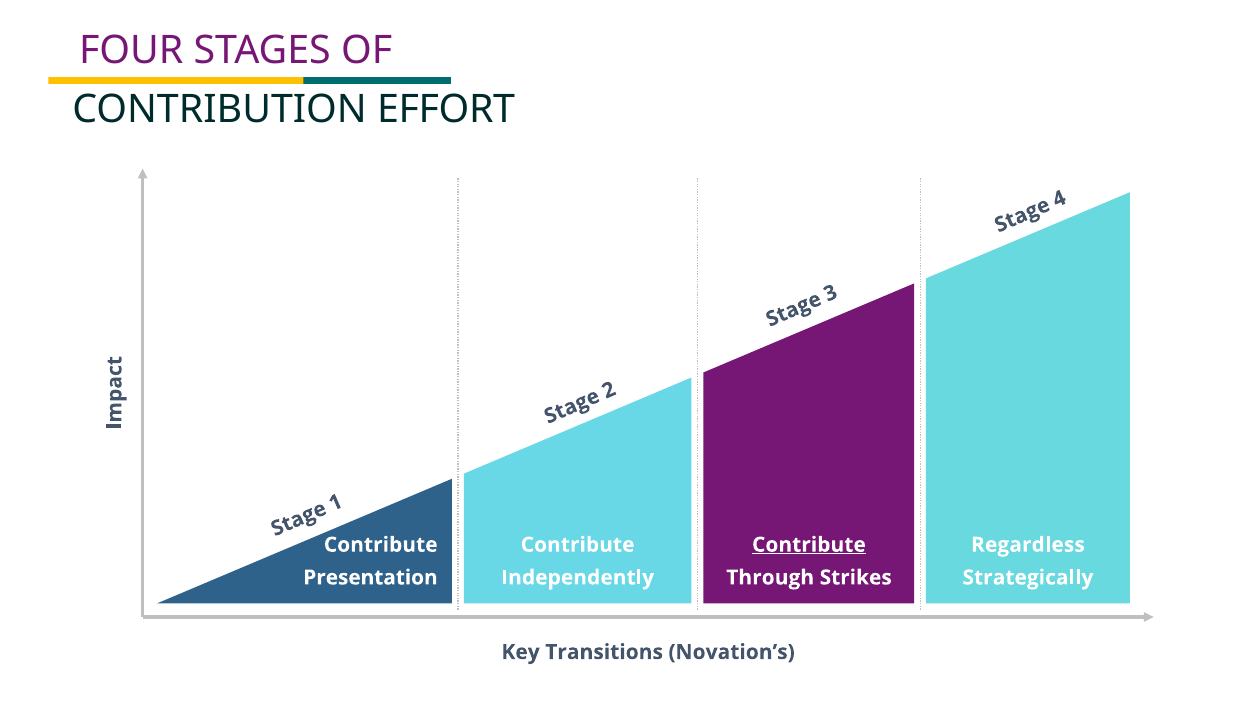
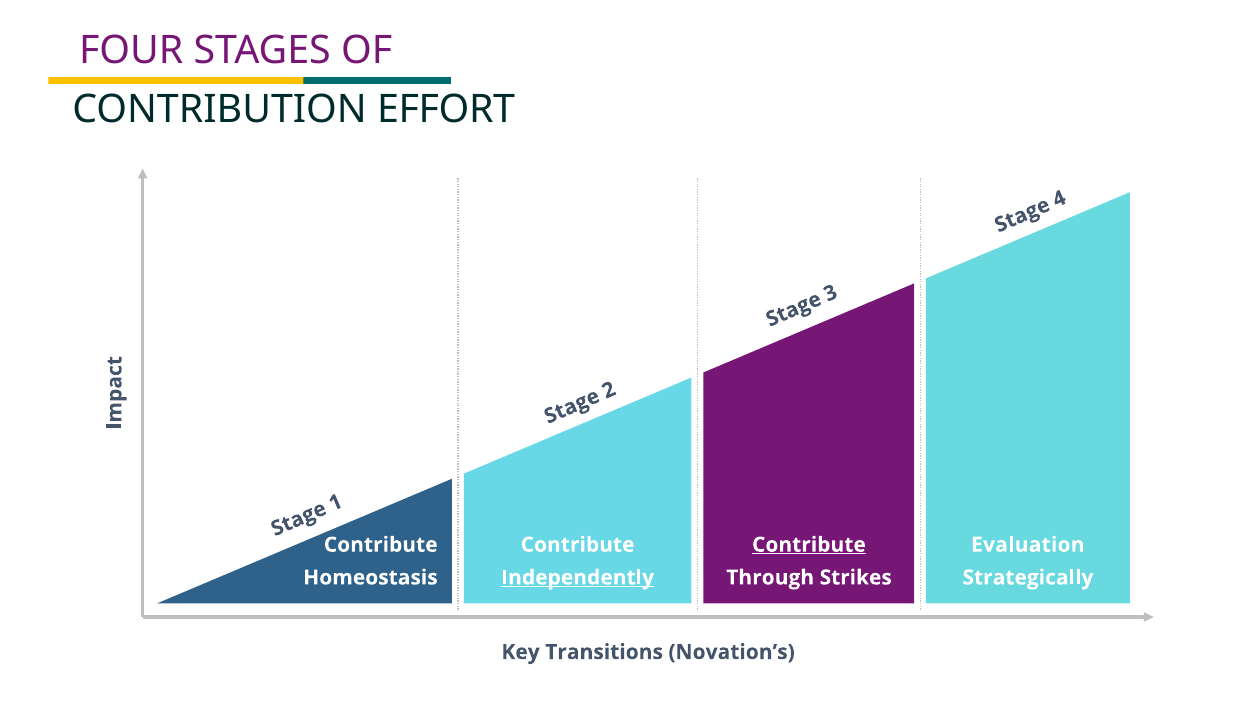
Regardless: Regardless -> Evaluation (1028, 545)
Presentation: Presentation -> Homeostasis (370, 578)
Independently underline: none -> present (578, 578)
